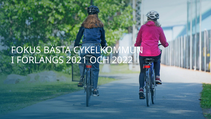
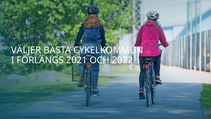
FOKUS: FOKUS -> VÄLJER (26, 50)
